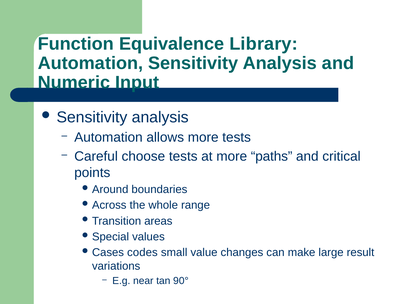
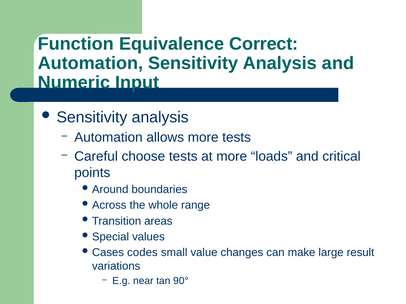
Library: Library -> Correct (264, 44)
paths: paths -> loads (272, 157)
